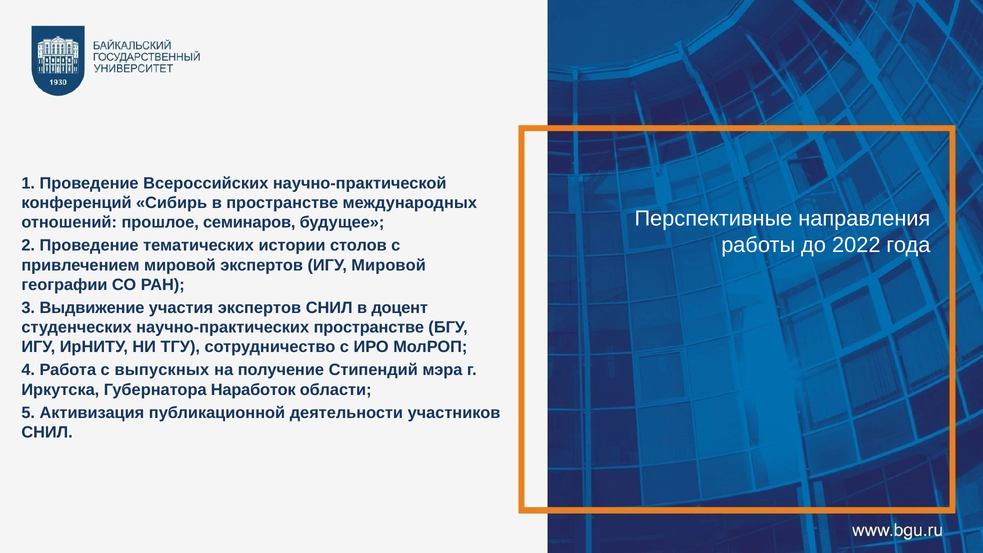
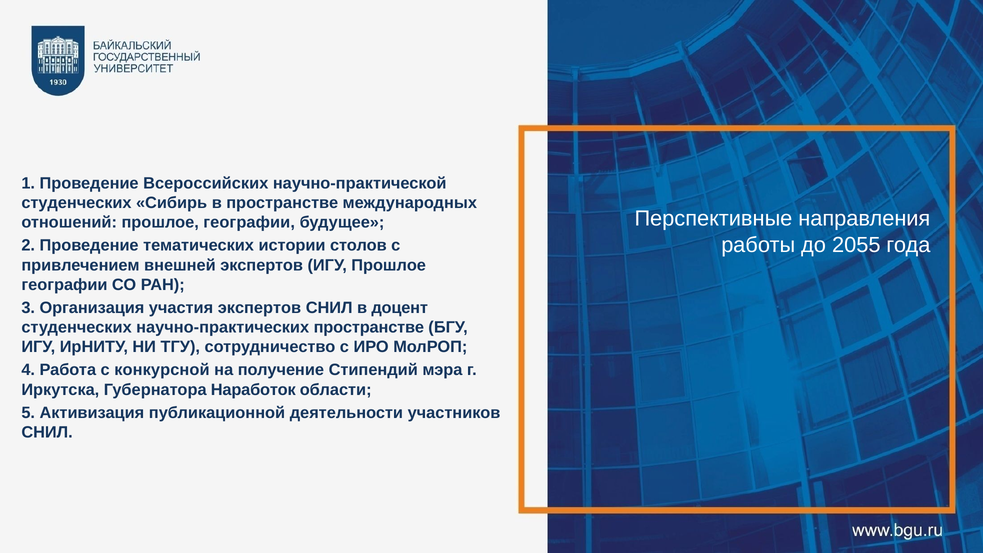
конференций: конференций -> студенческих (77, 203)
отношений прошлое семинаров: семинаров -> географии (249, 222)
2022: 2022 -> 2055 (856, 245)
привлечением мировой: мировой -> внешней (180, 265)
ИГУ Мировой: Мировой -> Прошлое (389, 265)
Выдвижение: Выдвижение -> Организация (92, 308)
выпускных: выпускных -> конкурсной (162, 370)
